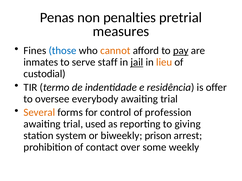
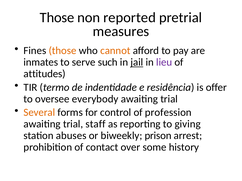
Penas: Penas -> Those (57, 18)
penalties: penalties -> reported (130, 18)
those colour: blue -> orange (63, 51)
pay underline: present -> none (181, 51)
staff: staff -> such (108, 62)
lieu colour: orange -> purple (164, 62)
custodial: custodial -> attitudes (45, 74)
used: used -> staff (96, 124)
system: system -> abuses (71, 136)
weekly: weekly -> history (184, 148)
